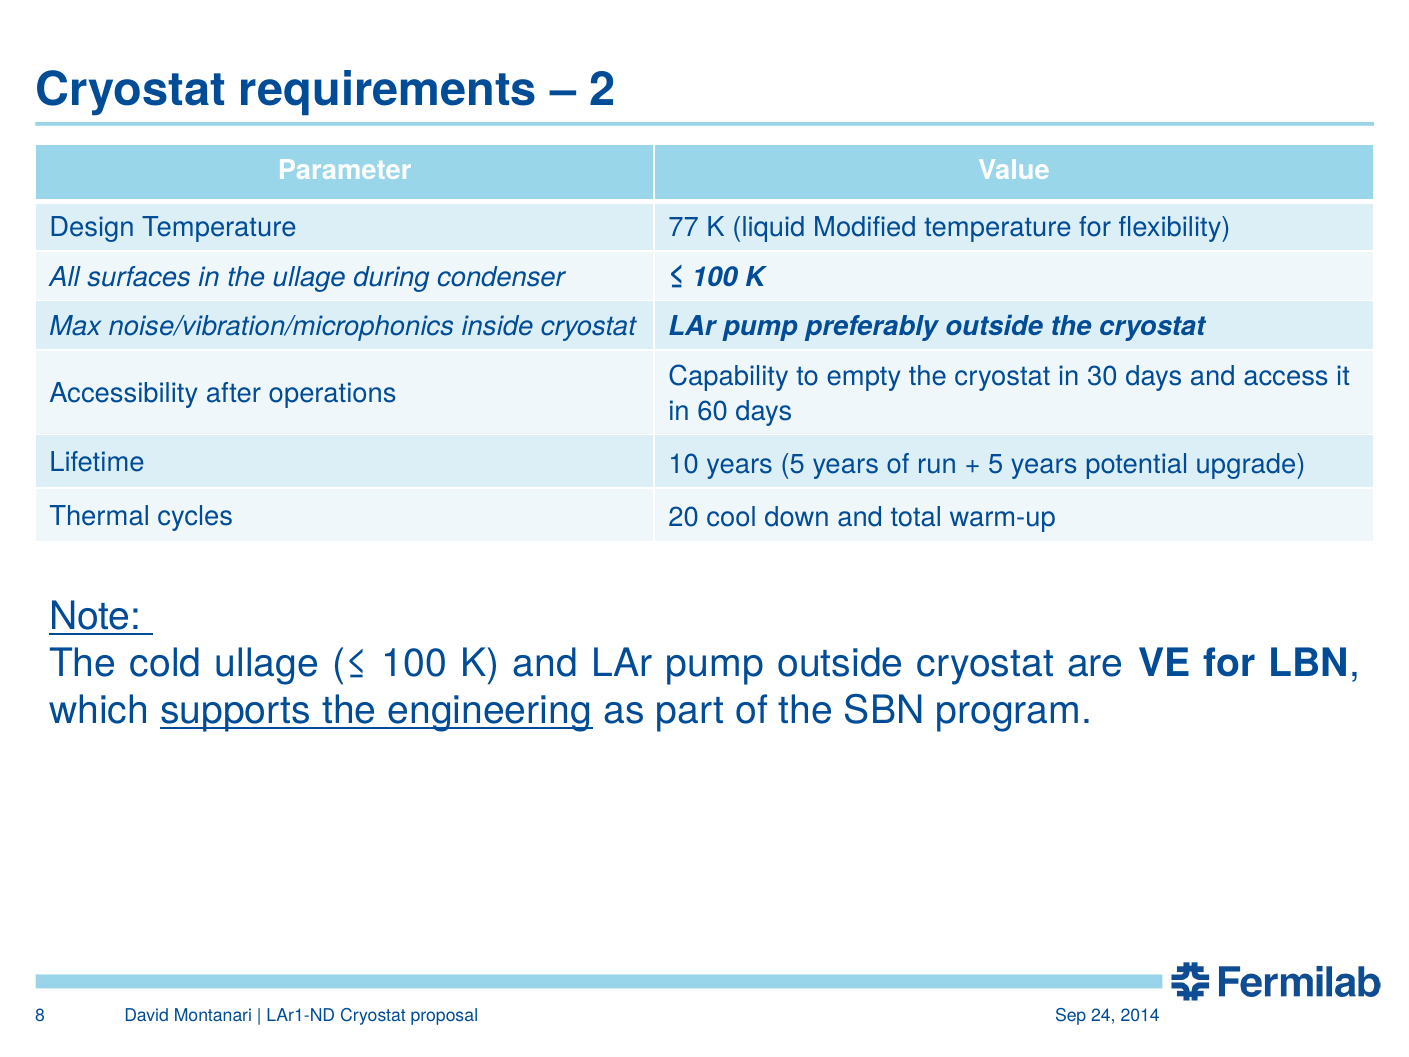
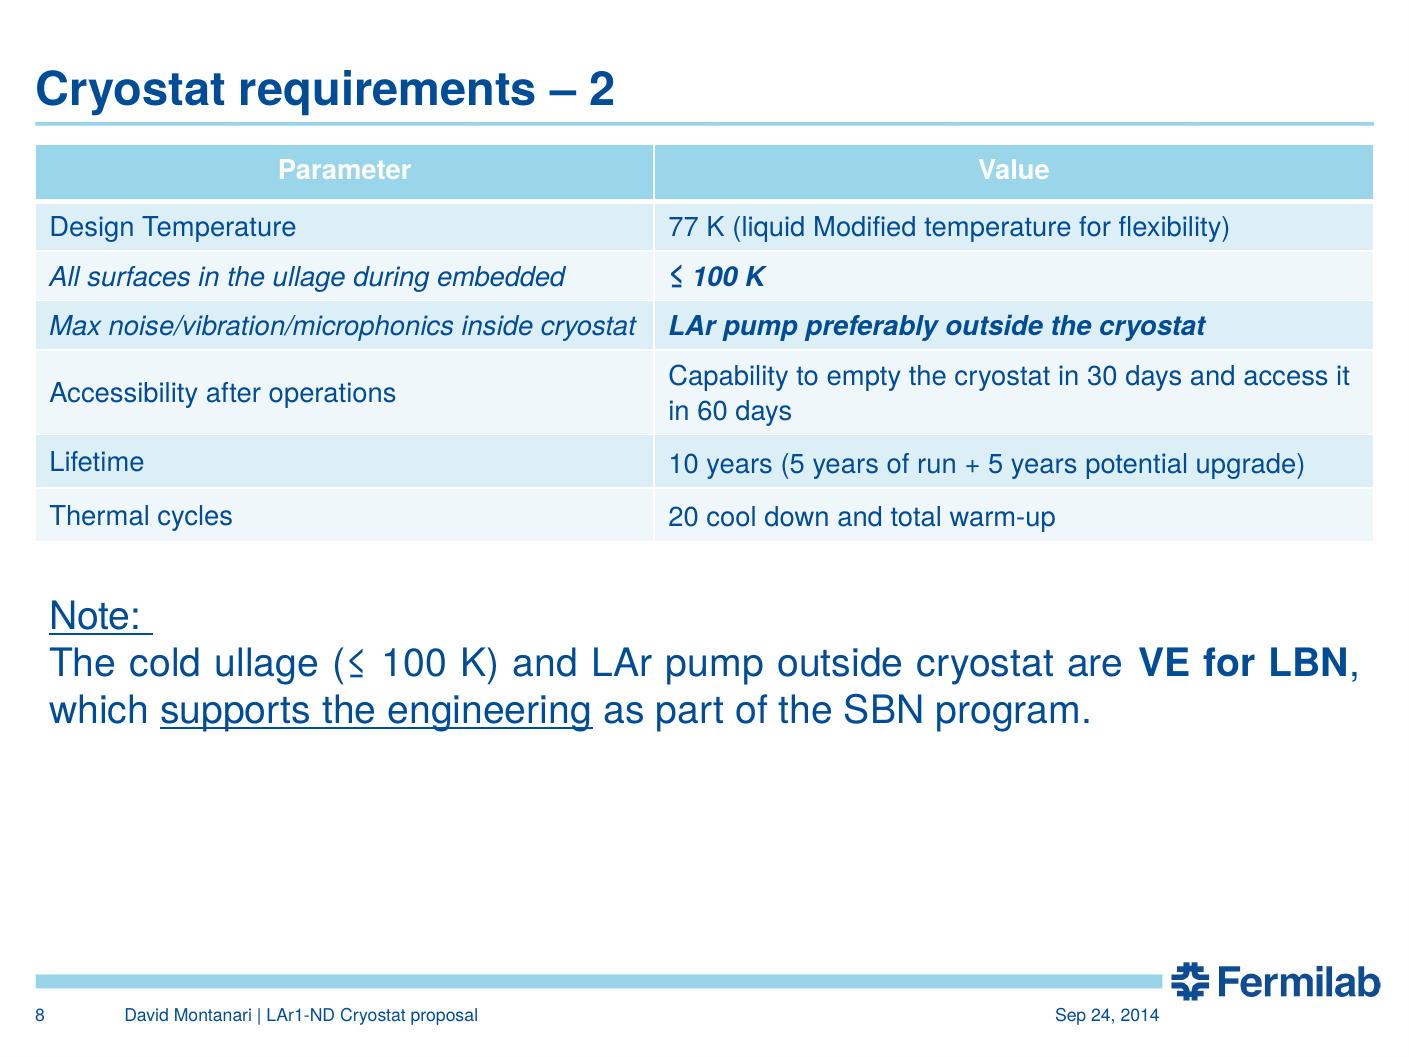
condenser: condenser -> embedded (501, 277)
